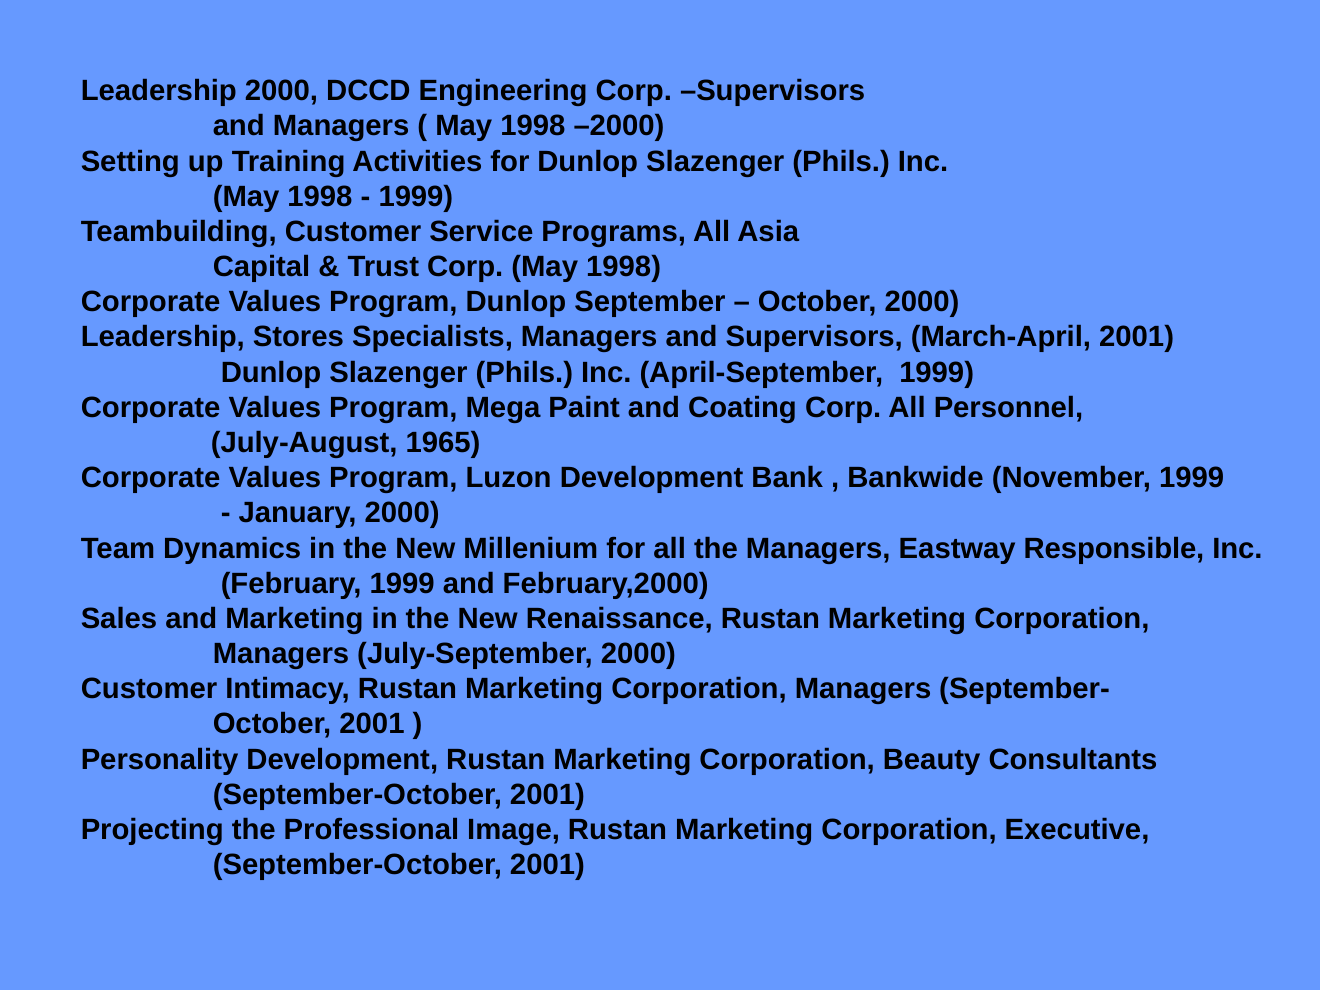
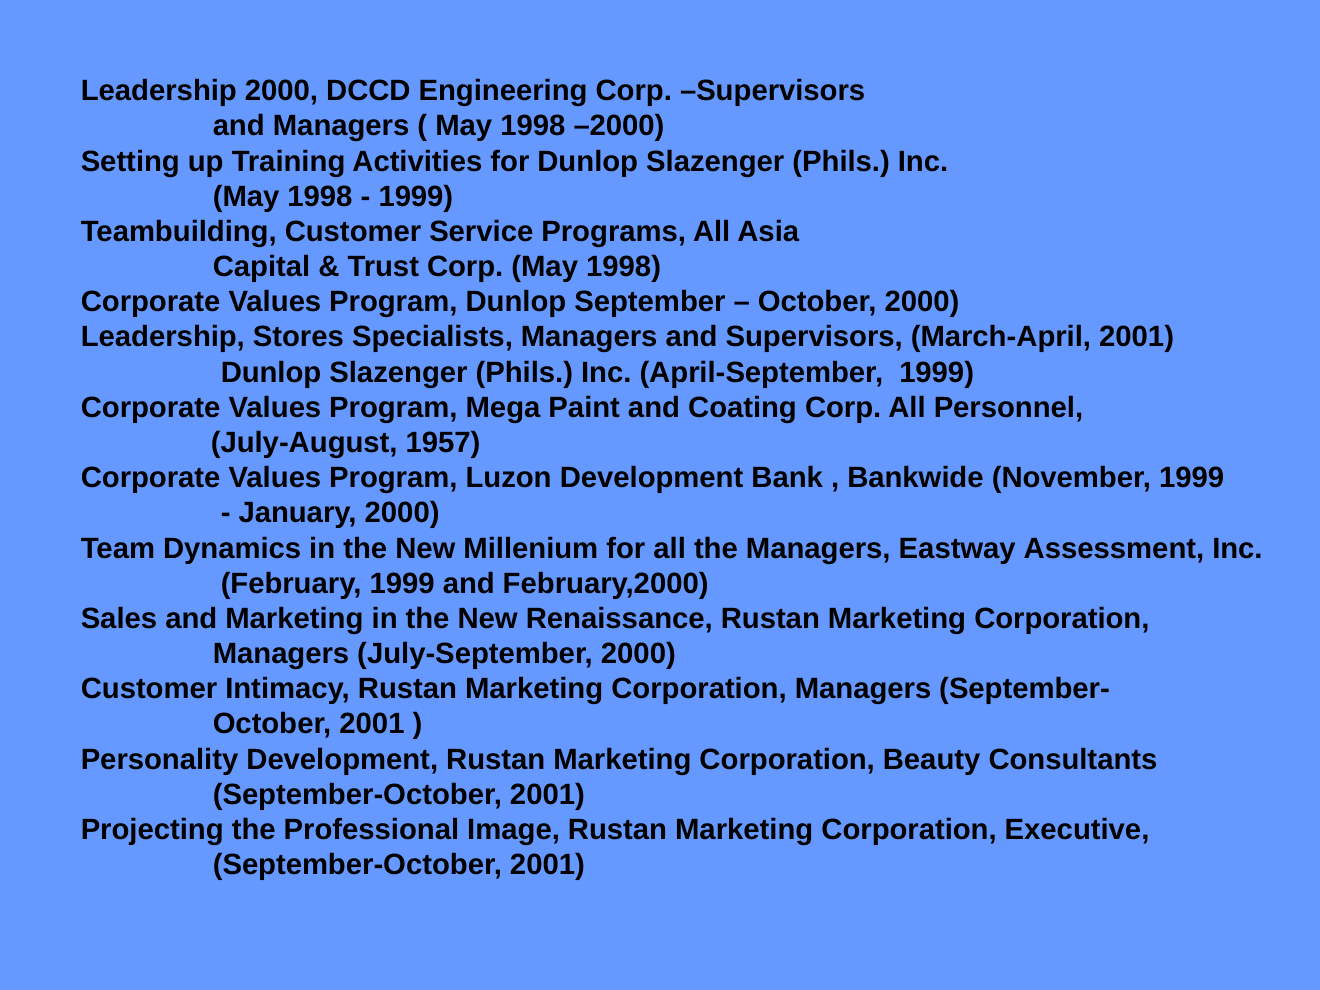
1965: 1965 -> 1957 (443, 443)
Responsible: Responsible -> Assessment (1114, 548)
